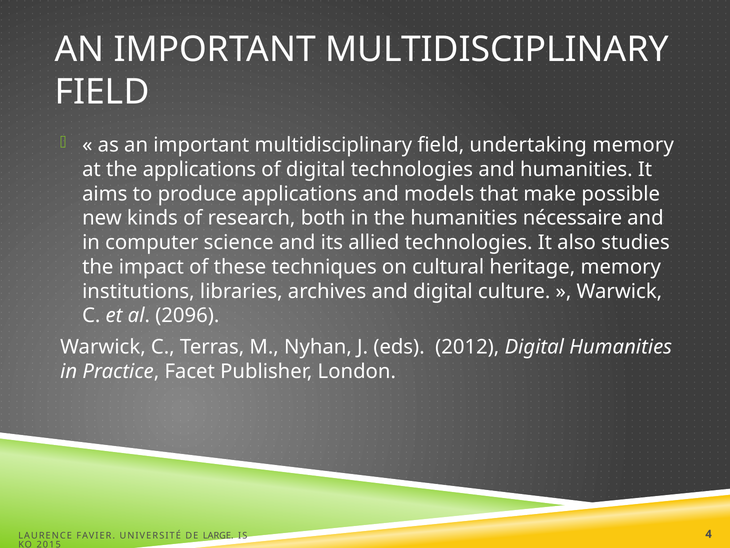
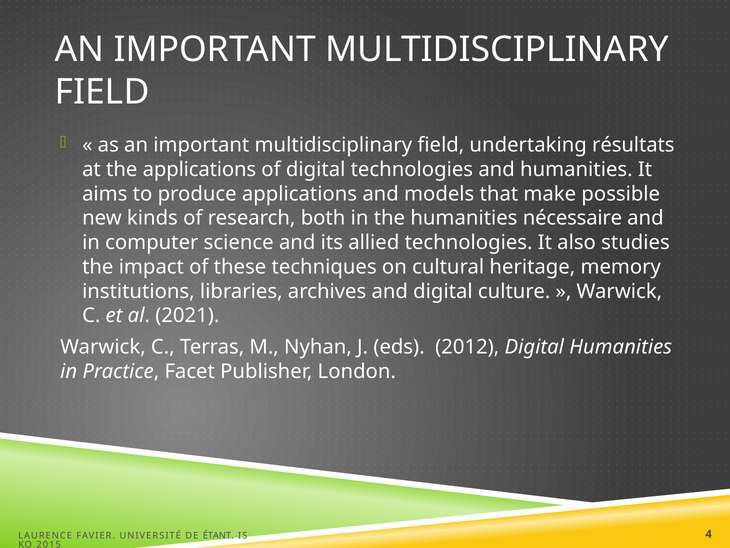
undertaking memory: memory -> résultats (633, 145)
2096: 2096 -> 2021 (187, 315)
LARGE: LARGE -> ÉTANT (218, 535)
